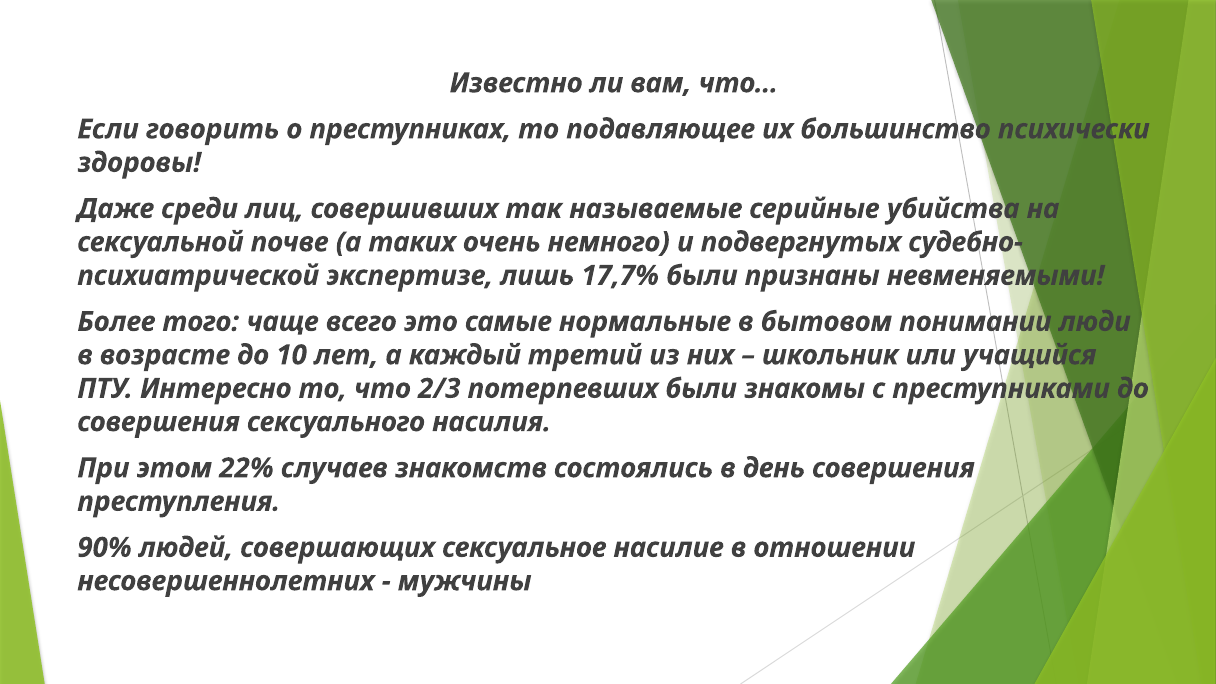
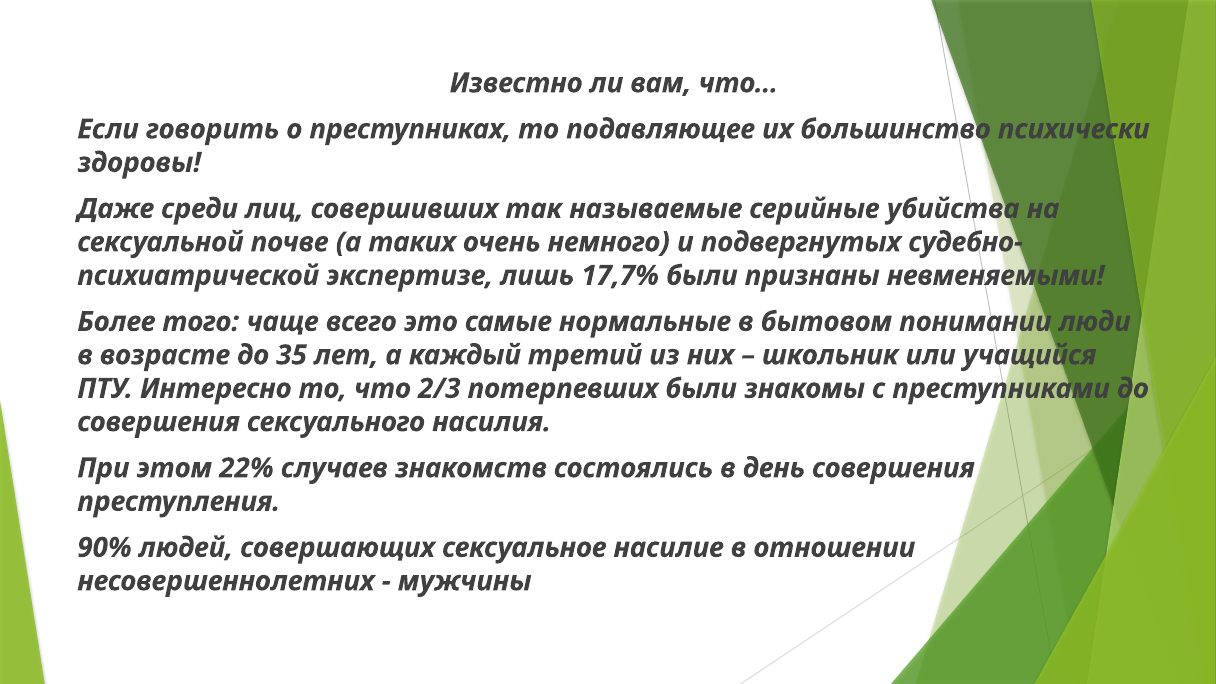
10: 10 -> 35 (292, 355)
